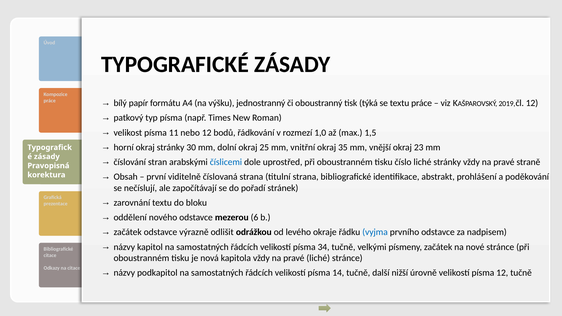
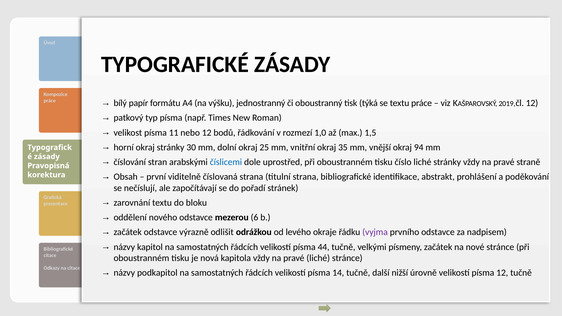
23: 23 -> 94 (419, 147)
vyjma colour: blue -> purple (375, 232)
34: 34 -> 44 (324, 247)
